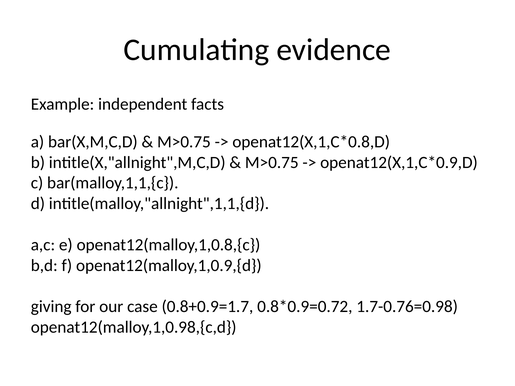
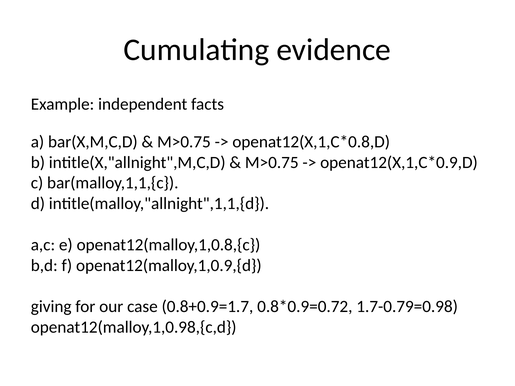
1.7-0.76=0.98: 1.7-0.76=0.98 -> 1.7-0.79=0.98 (407, 307)
